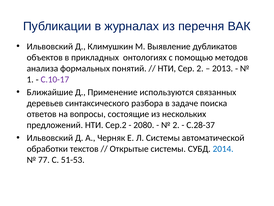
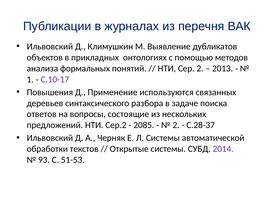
Ближайшие: Ближайшие -> Повышения (50, 92)
2080: 2080 -> 2085 (144, 125)
2014 colour: blue -> purple (223, 149)
77: 77 -> 93 (44, 160)
